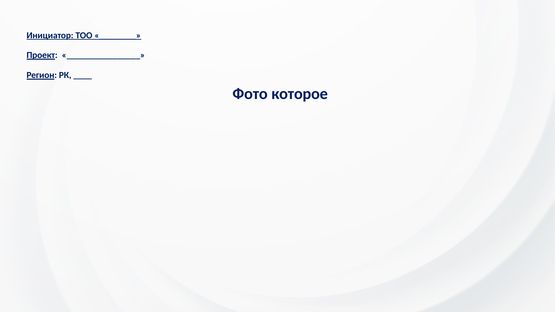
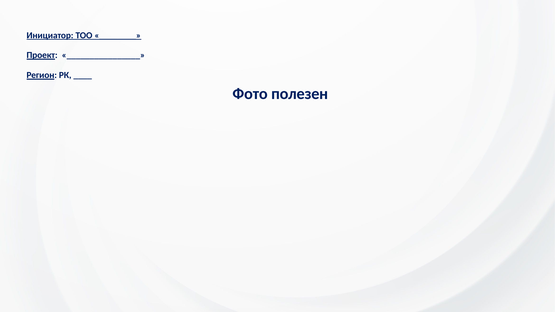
которое: которое -> полезен (300, 94)
